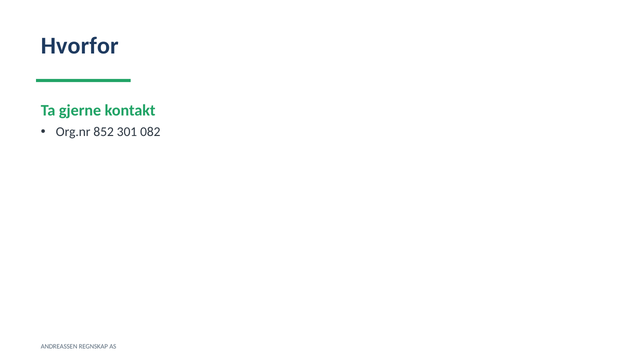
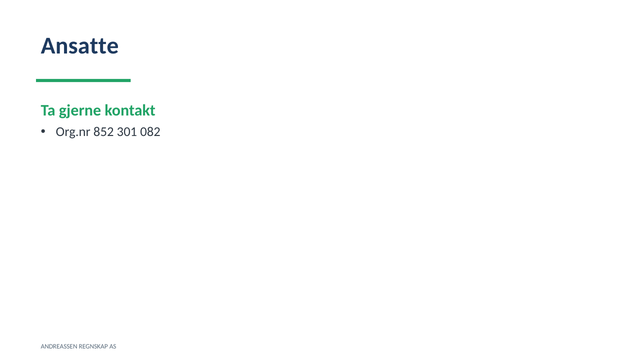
Hvorfor: Hvorfor -> Ansatte (80, 46)
